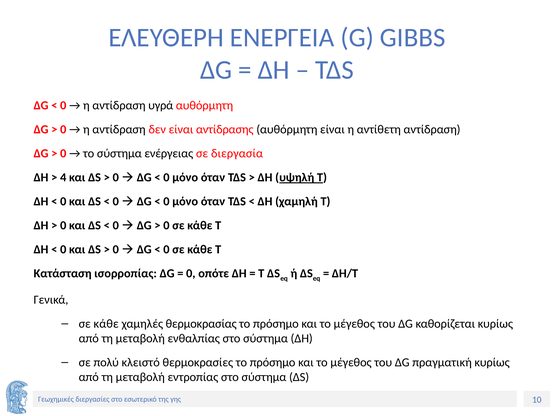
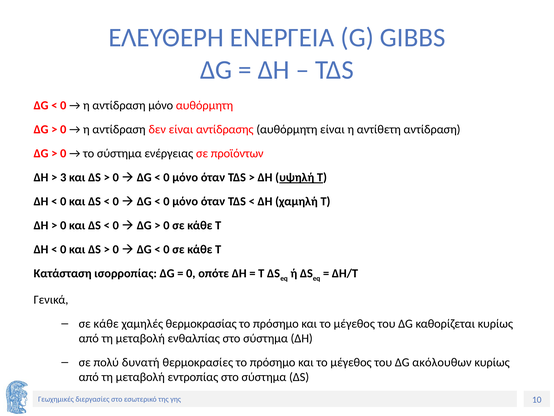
αντίδραση υγρά: υγρά -> μόνο (161, 105)
διεργασία: διεργασία -> προϊόντων (237, 153)
4: 4 -> 3 (63, 177)
κλειστό: κλειστό -> δυνατή (141, 362)
πραγματική: πραγματική -> ακόλουθων (442, 362)
